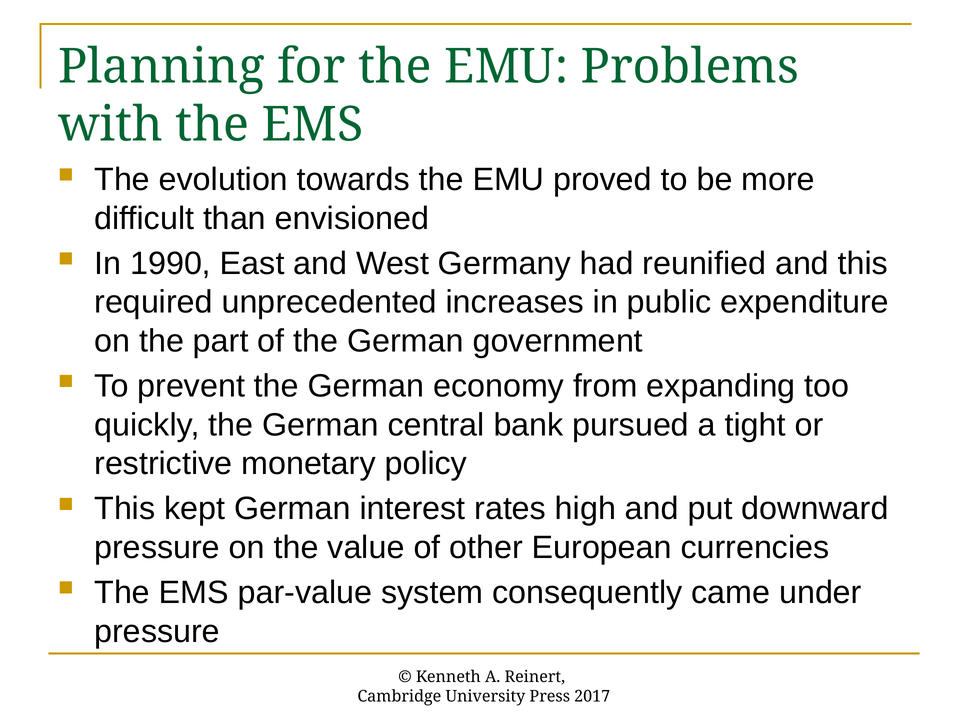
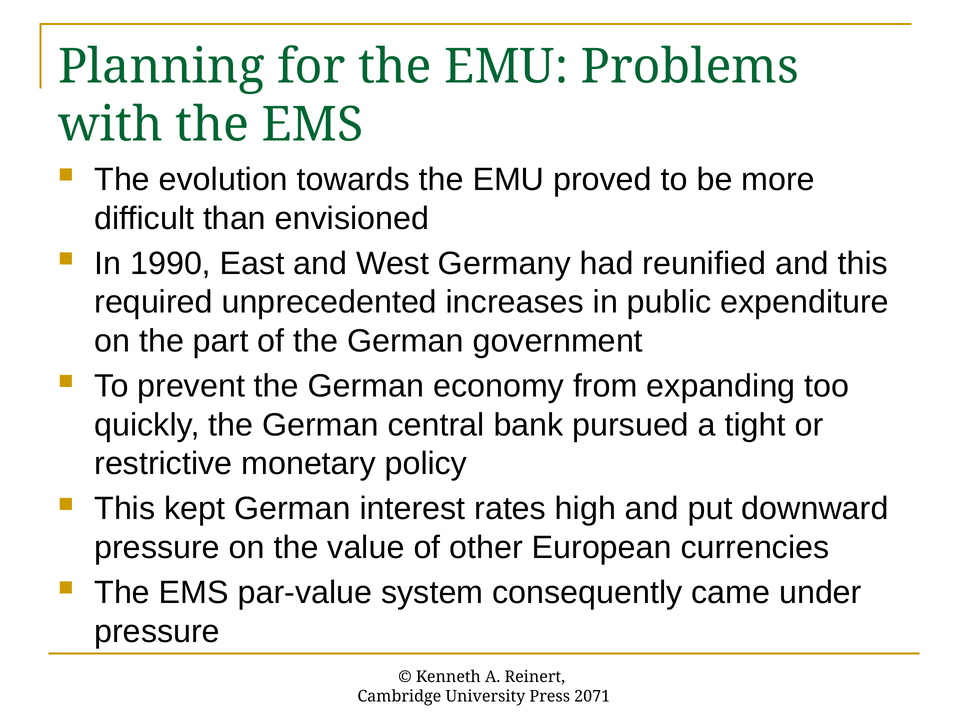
2017: 2017 -> 2071 (592, 696)
